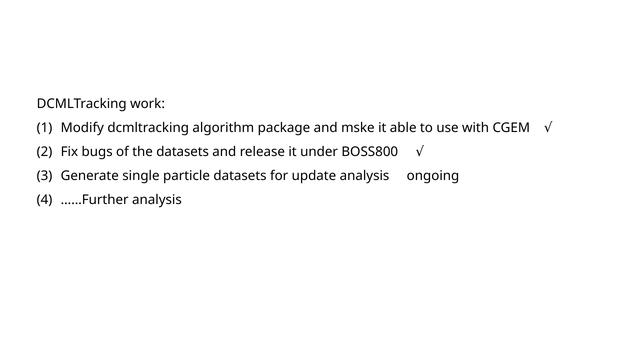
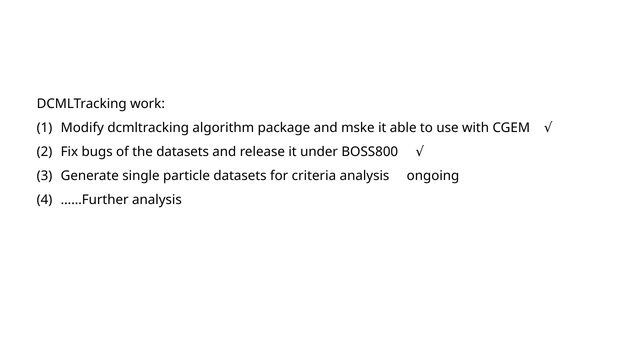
update: update -> criteria (314, 176)
